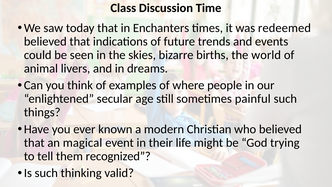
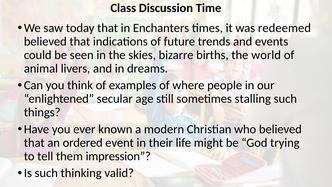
painful: painful -> stalling (253, 99)
magical: magical -> ordered (83, 143)
recognized: recognized -> impression (118, 156)
